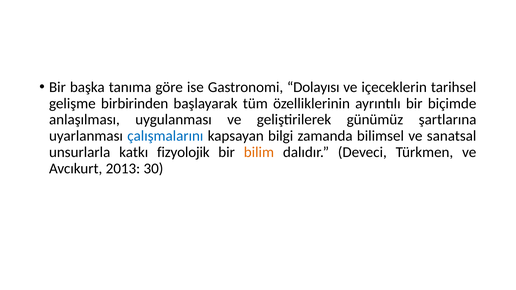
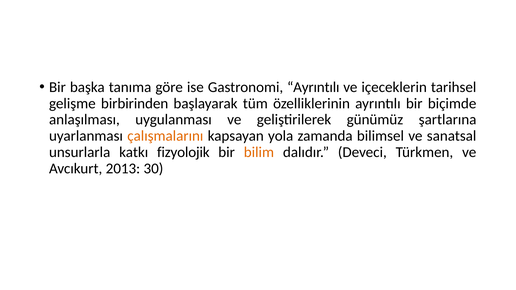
Gastronomi Dolayısı: Dolayısı -> Ayrıntılı (313, 87)
çalışmalarını colour: blue -> orange (165, 136)
bilgi: bilgi -> yola (281, 136)
